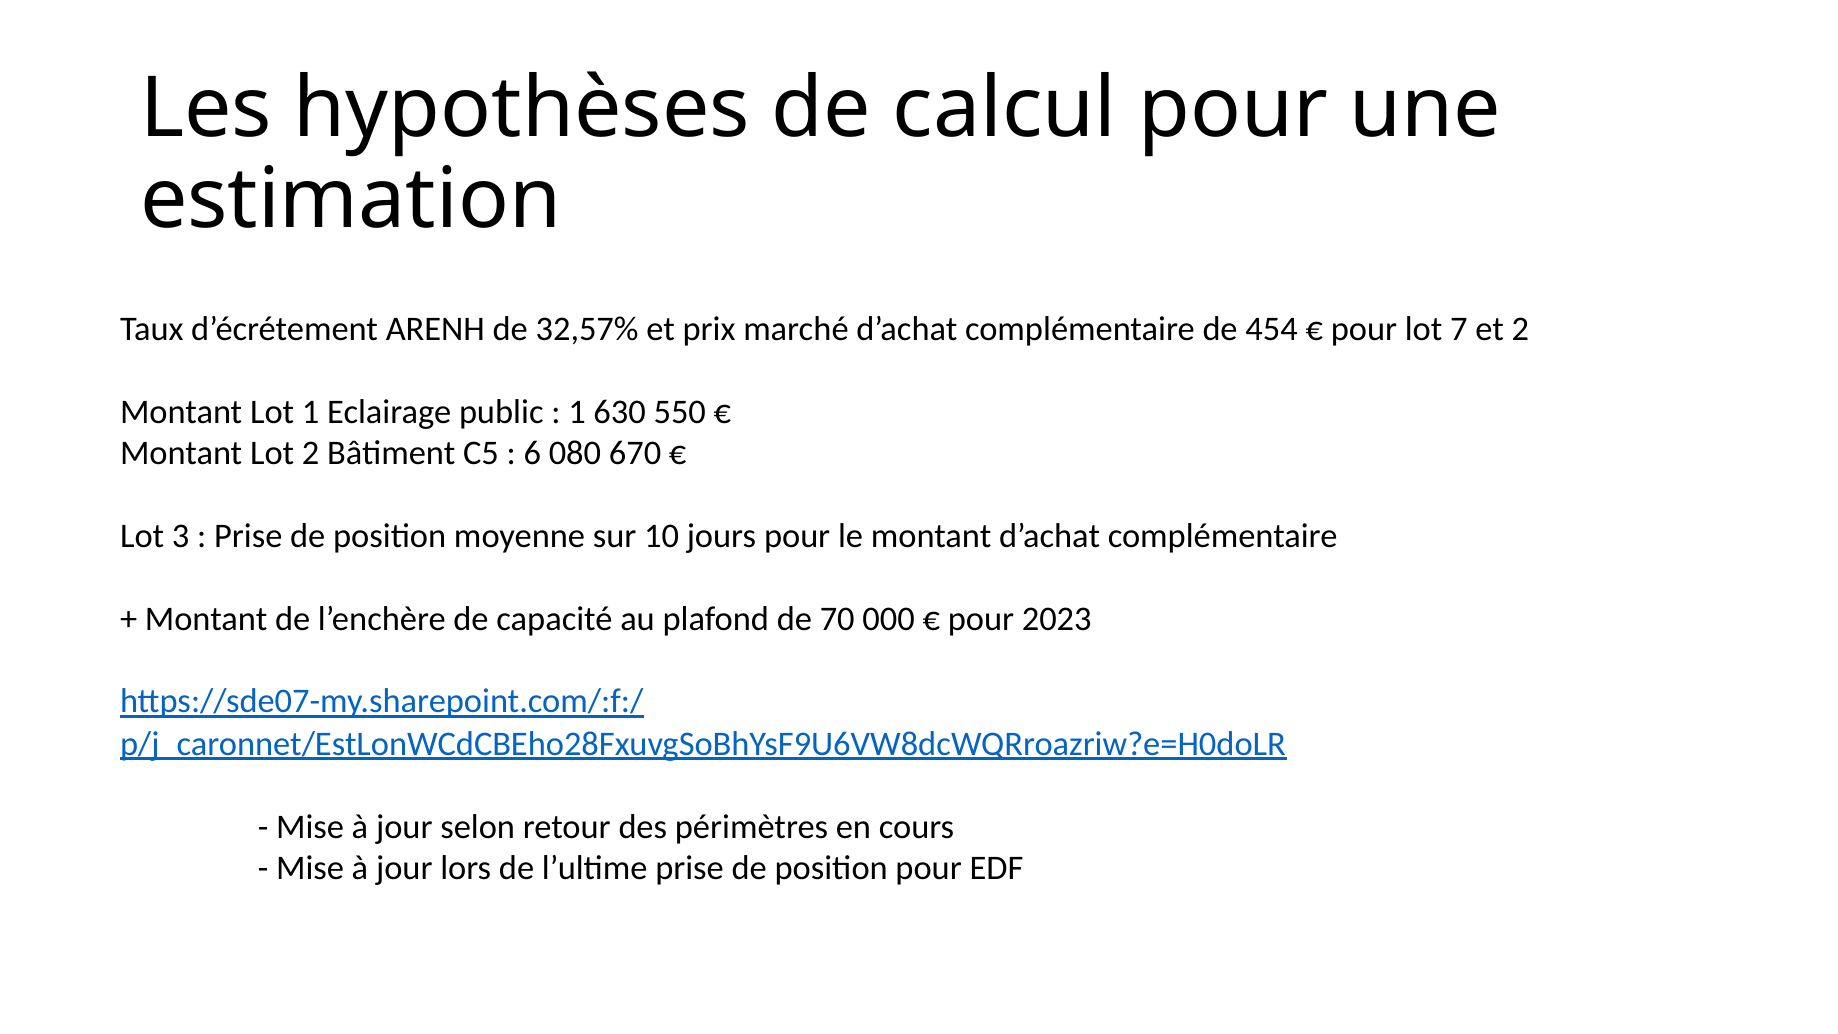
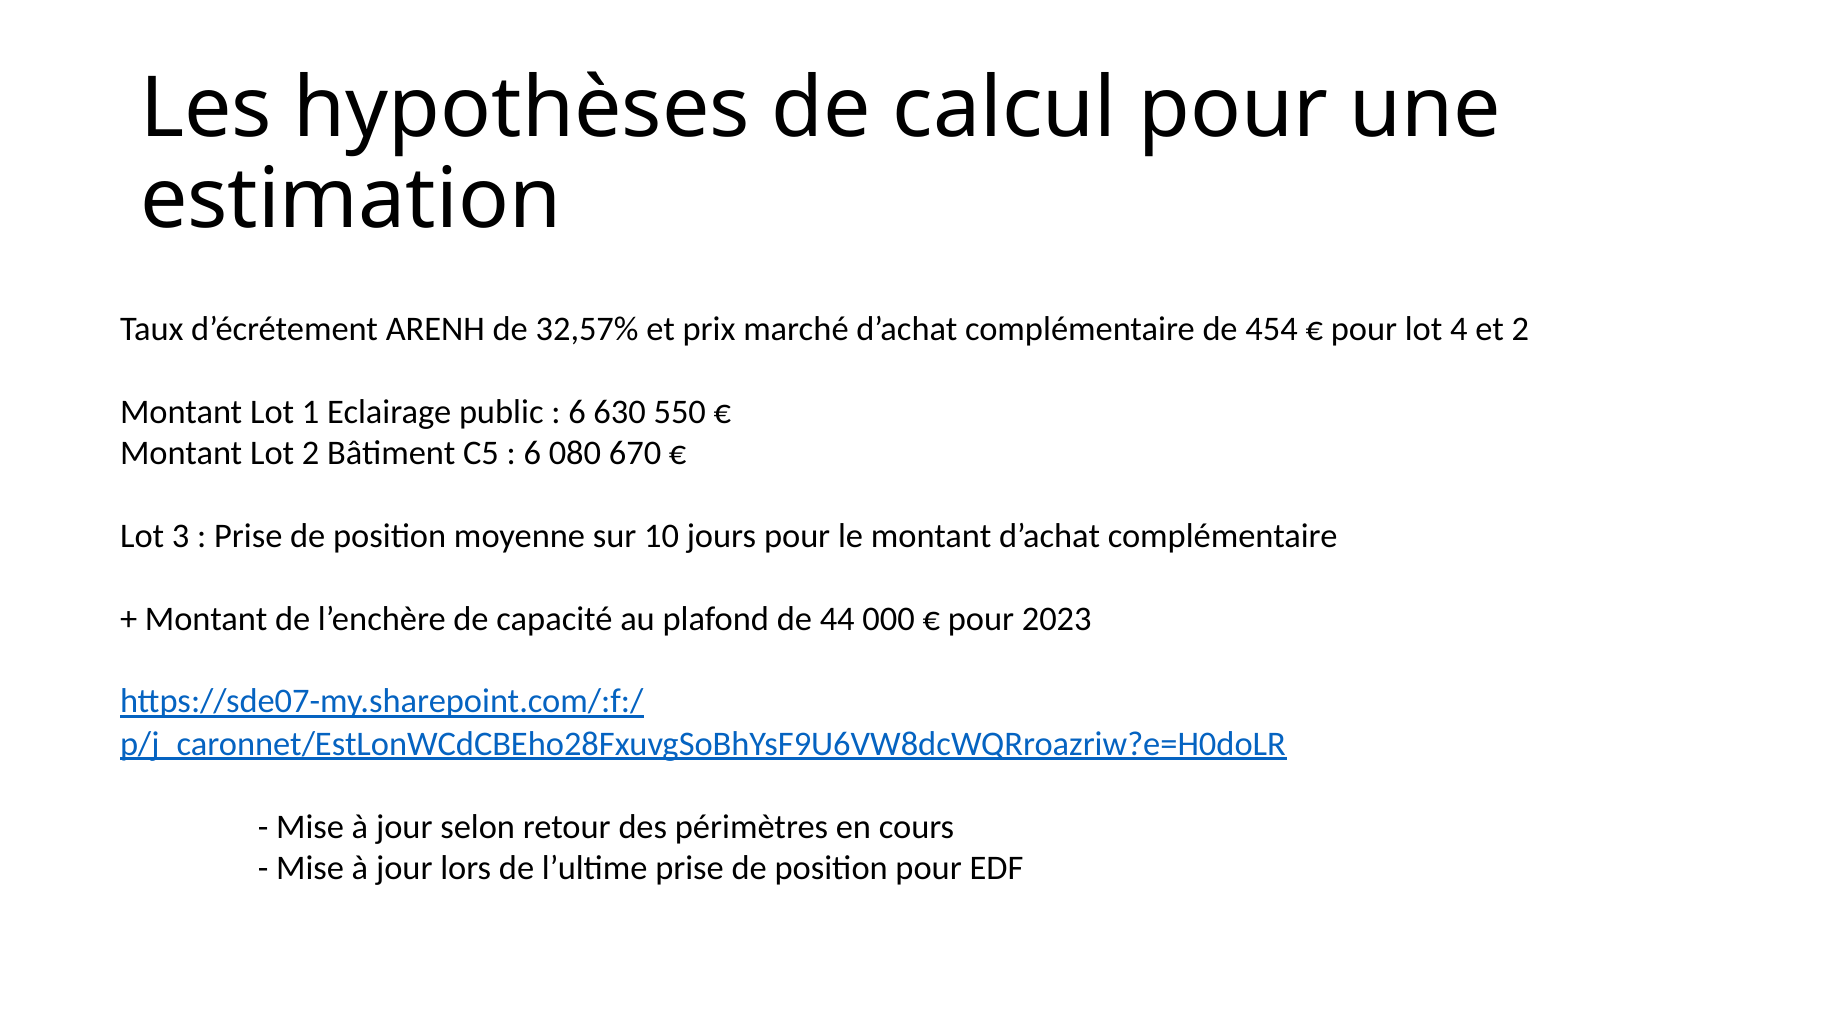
7: 7 -> 4 (1459, 329)
1: 1 -> 6 (577, 412)
70: 70 -> 44 (837, 619)
